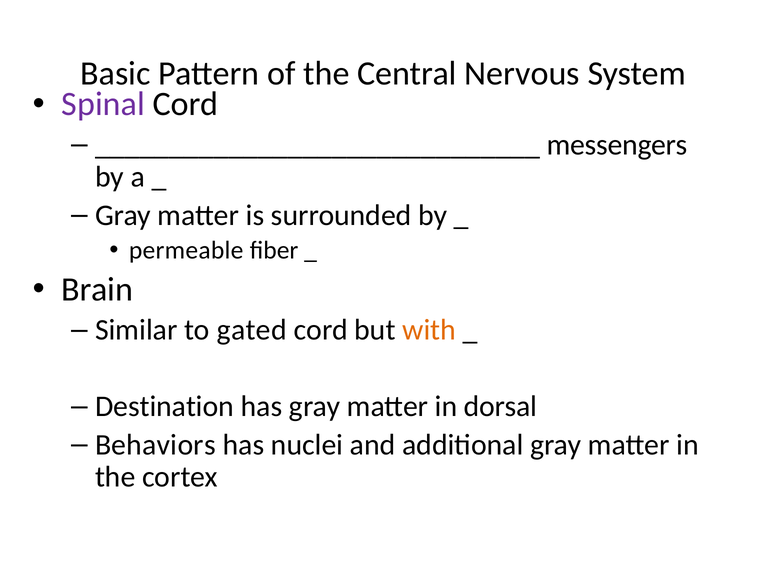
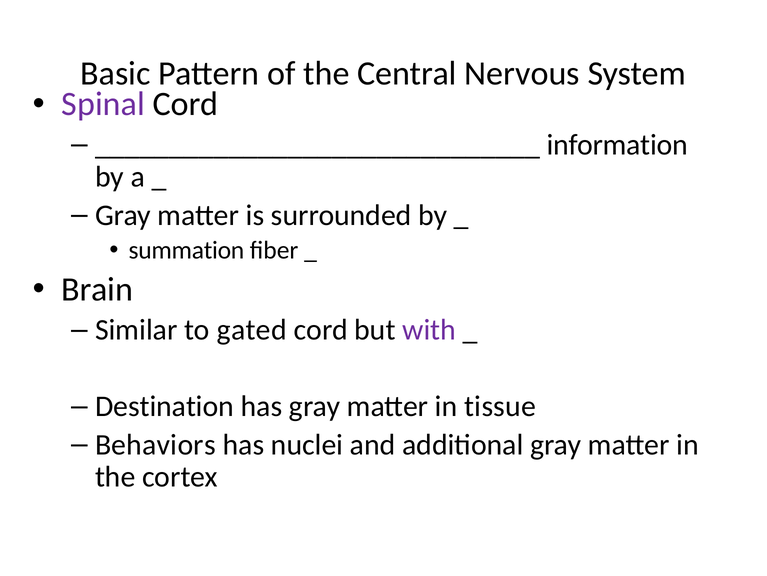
messengers: messengers -> information (617, 145)
permeable: permeable -> summation (186, 250)
with colour: orange -> purple (429, 330)
dorsal: dorsal -> tissue (500, 406)
